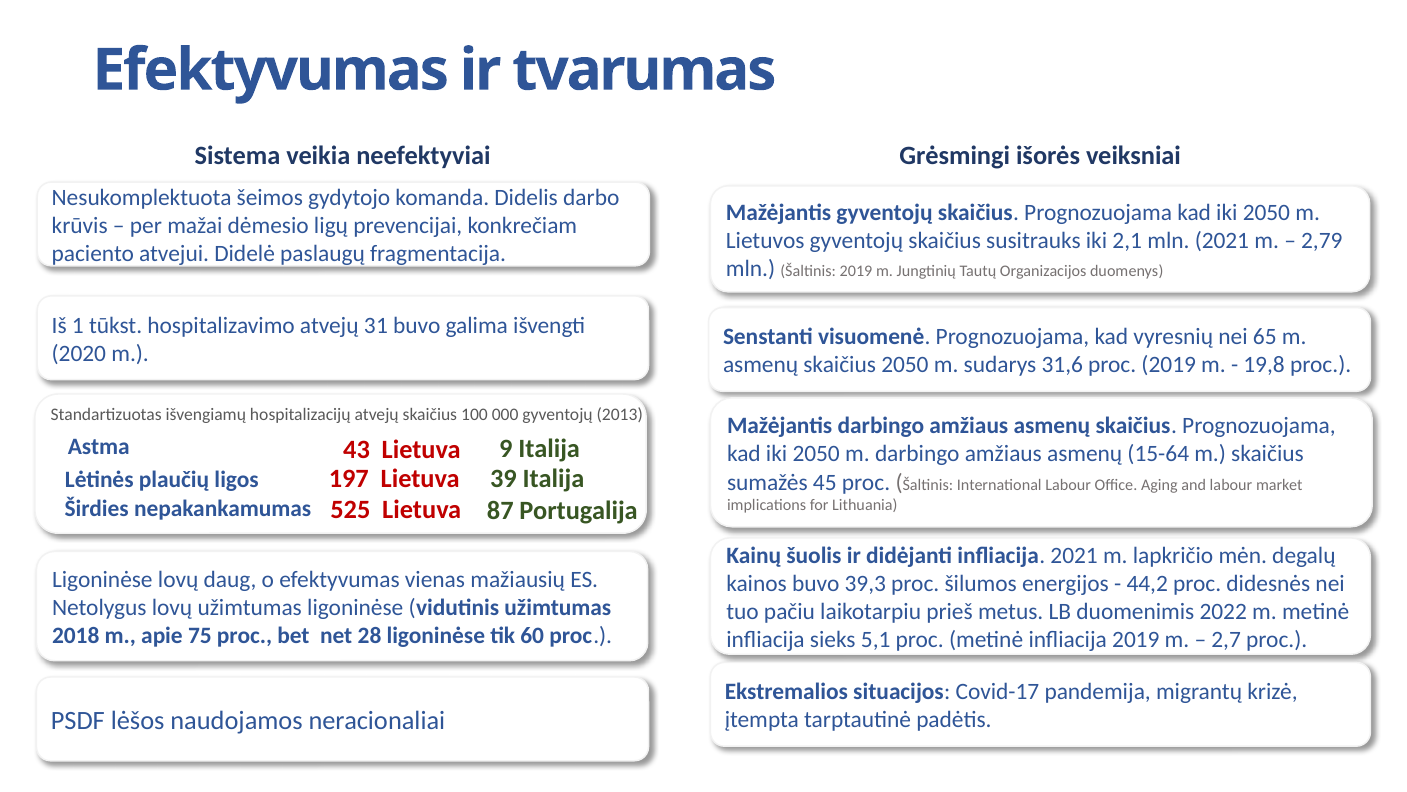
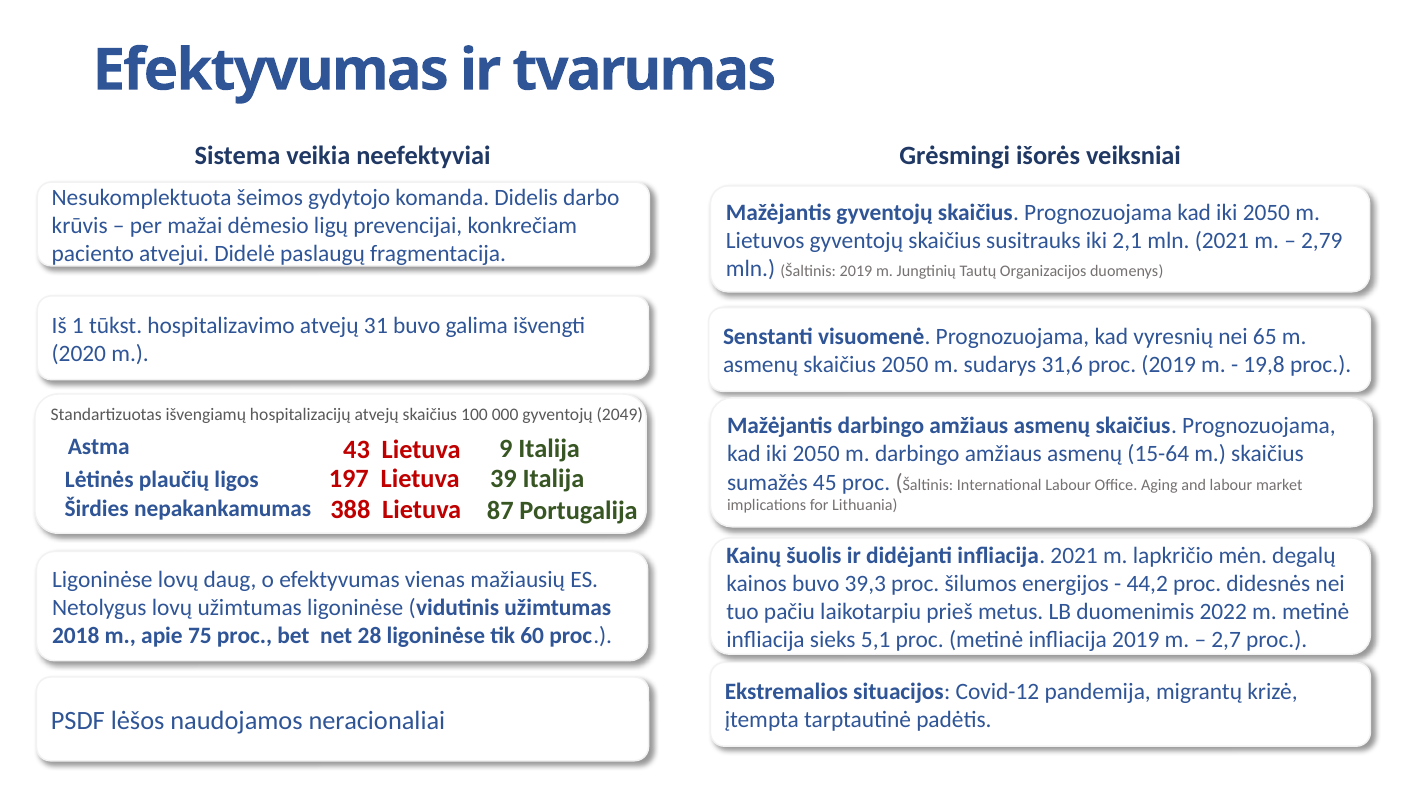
2013: 2013 -> 2049 (620, 414)
525: 525 -> 388 (350, 510)
Covid-17: Covid-17 -> Covid-12 (997, 691)
